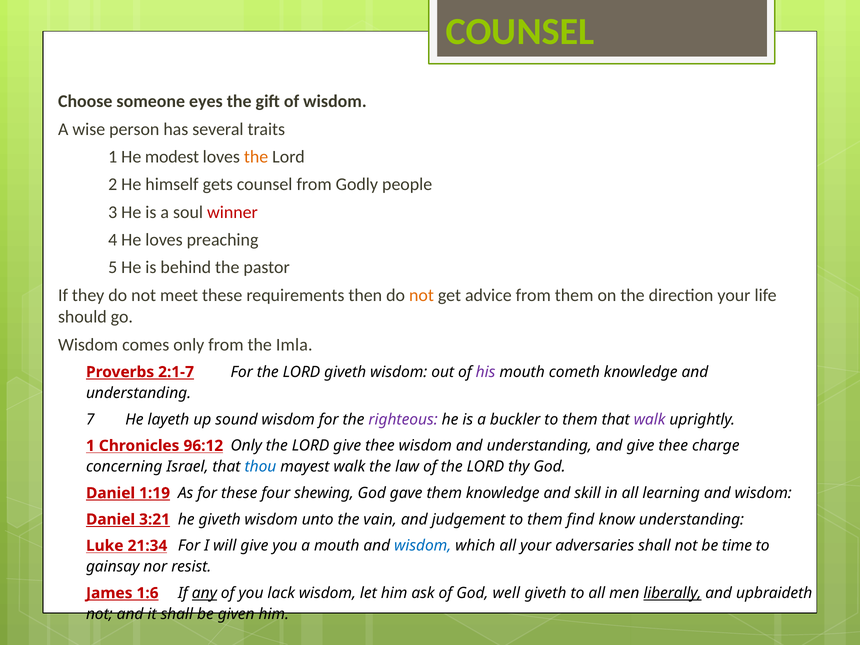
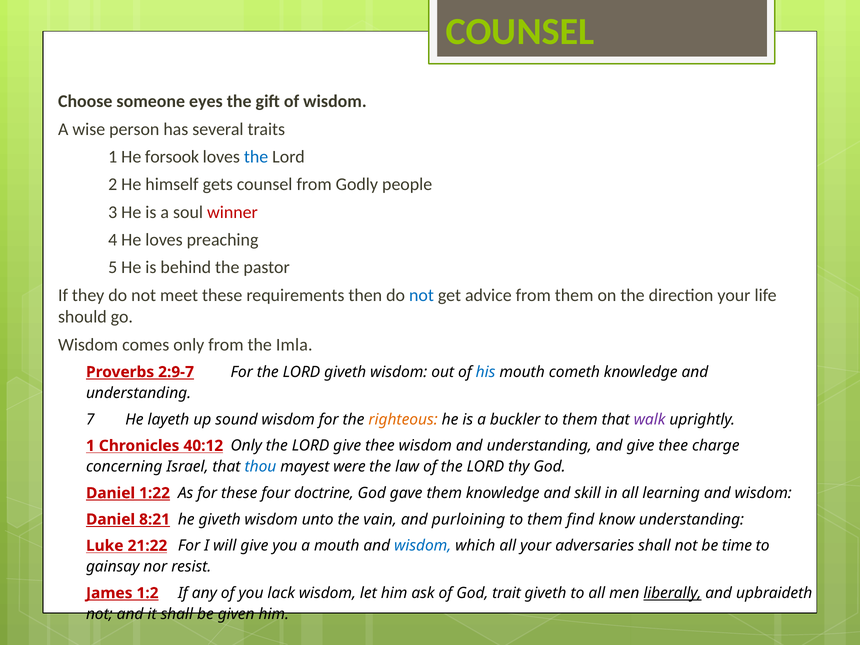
modest: modest -> forsook (172, 157)
the colour: orange -> blue (256, 157)
not colour: orange -> blue (421, 295)
2:1‑7: 2:1‑7 -> 2:9‑7 (176, 372)
his colour: purple -> blue (486, 372)
righteous colour: purple -> orange (403, 419)
96:12: 96:12 -> 40:12 (203, 446)
mayest walk: walk -> were (350, 467)
1:19: 1:19 -> 1:22 (155, 493)
shewing: shewing -> doctrine (324, 493)
3:21: 3:21 -> 8:21 (155, 519)
judgement: judgement -> purloining (468, 519)
21:34: 21:34 -> 21:22 (147, 546)
1:6: 1:6 -> 1:2 (148, 593)
any underline: present -> none (204, 593)
well: well -> trait (507, 593)
